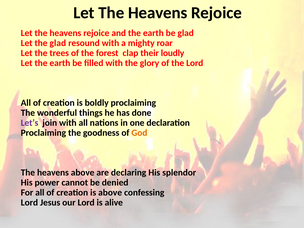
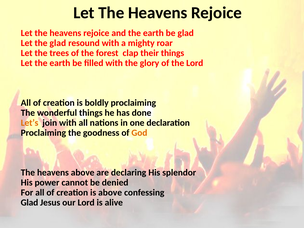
their loudly: loudly -> things (173, 53)
Let’s colour: purple -> orange (30, 123)
Lord: Lord -> Glad (29, 203)
